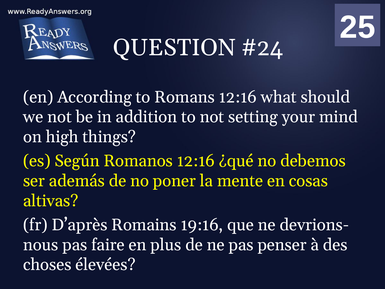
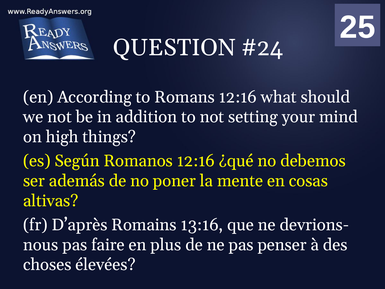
19:16: 19:16 -> 13:16 (202, 225)
